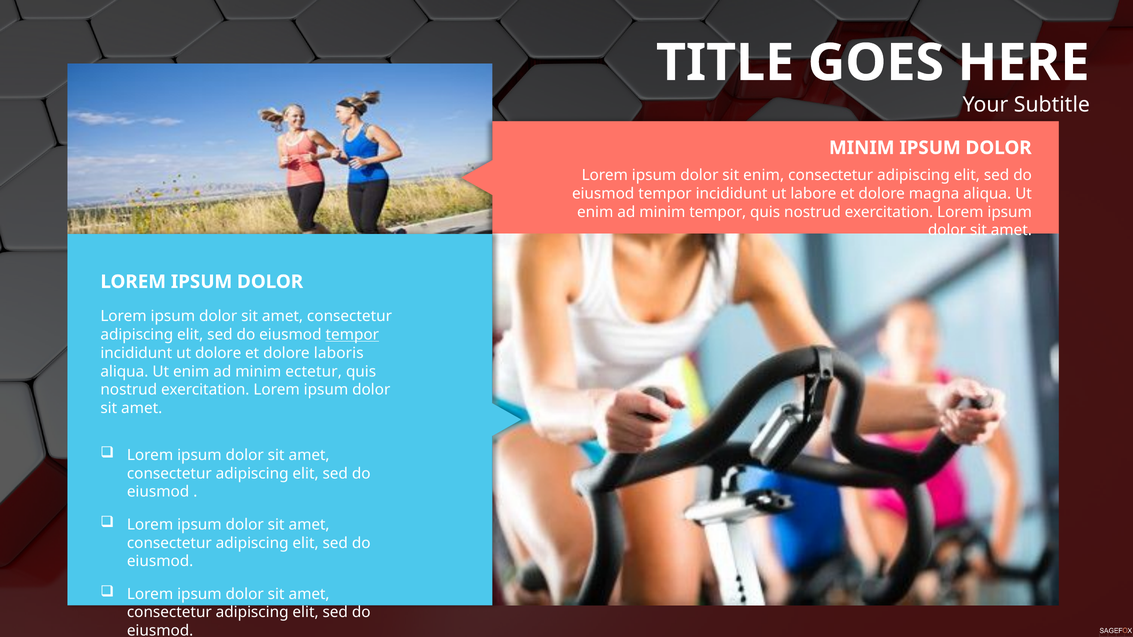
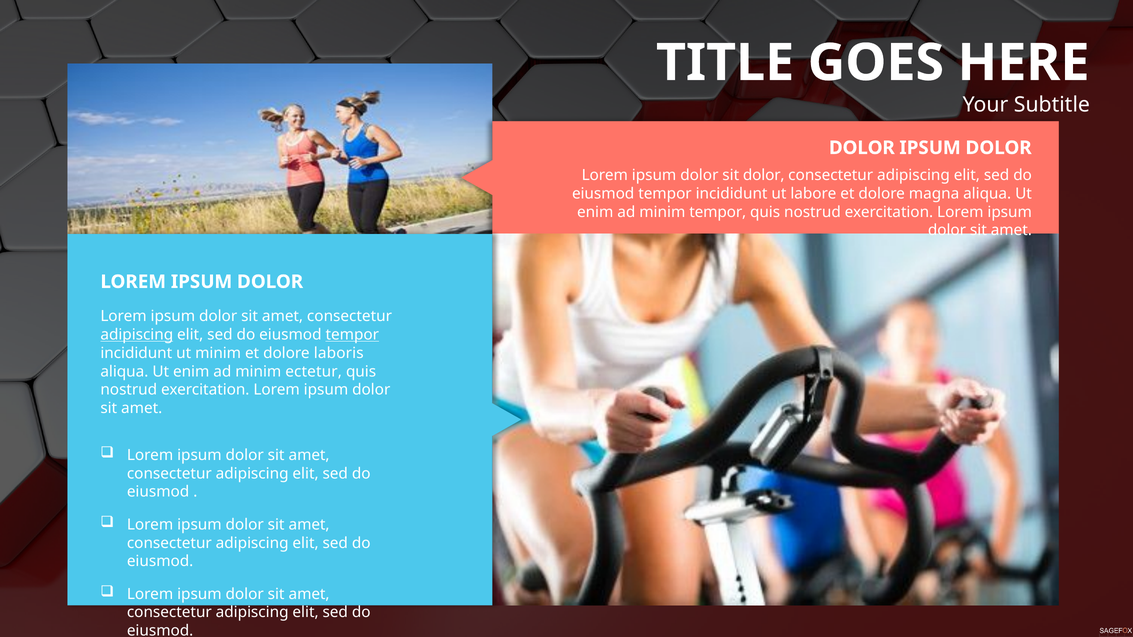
MINIM: MINIM -> DOLOR (862, 148)
sit enim: enim -> dolor (764, 175)
adipiscing underline: none -> present (137, 335)
ut dolore: dolore -> minim (218, 353)
